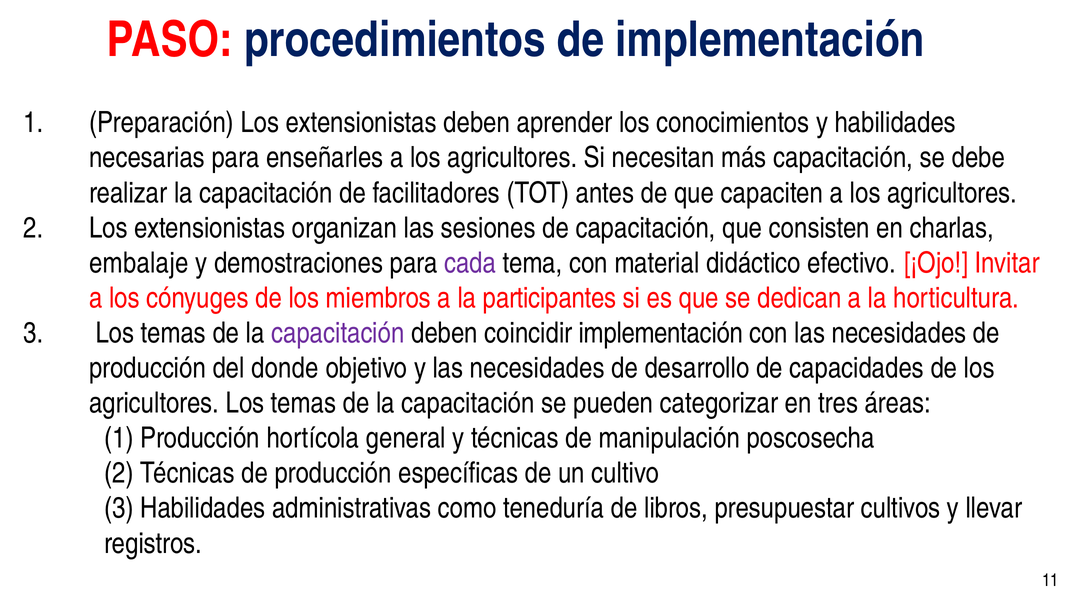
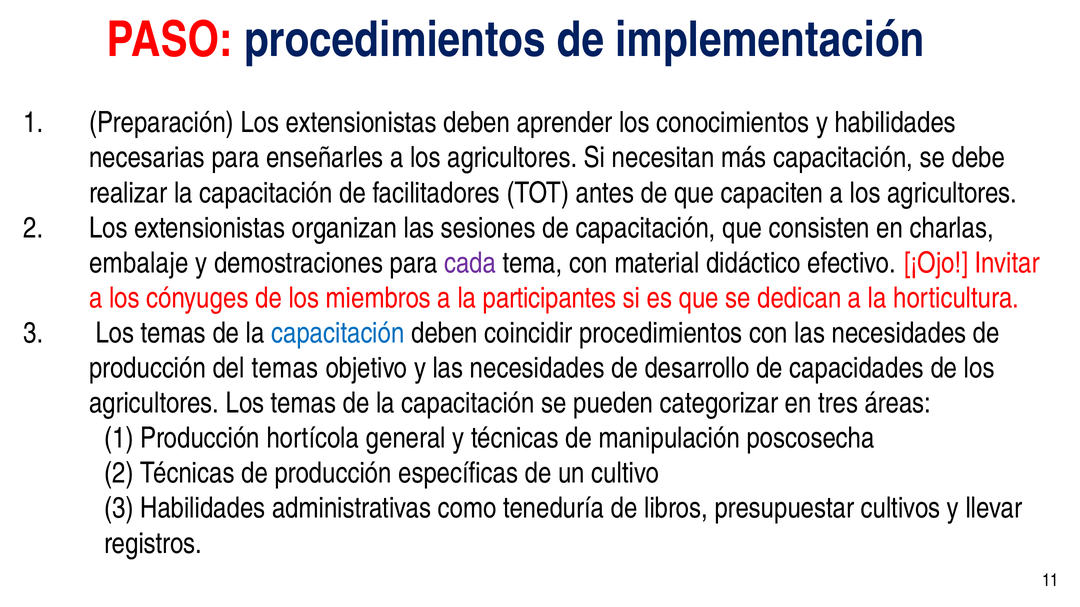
capacitación colour: purple -> blue (338, 333)
coincidir implementación: implementación -> procedimientos (661, 333)
del donde: donde -> temas (285, 368)
